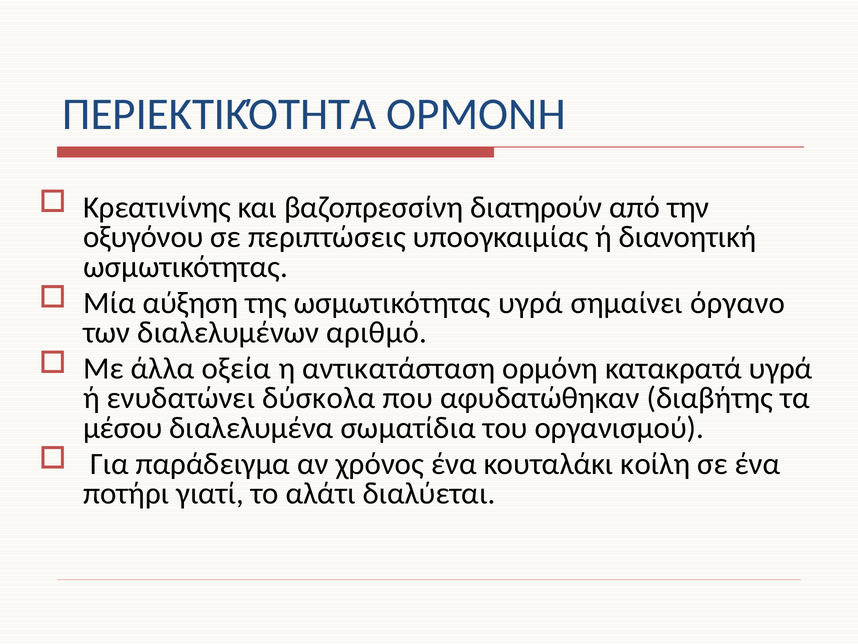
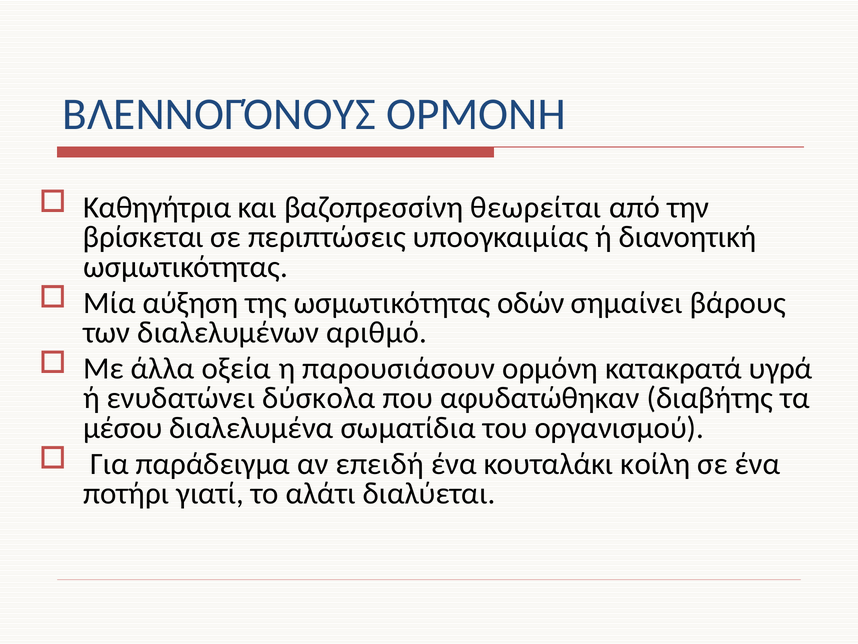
ΠΕΡΙΕΚΤΙΚΌΤΗΤΑ: ΠΕΡΙΕΚΤΙΚΌΤΗΤΑ -> ΒΛΕΝΝΟΓΌΝΟΥΣ (219, 114)
Κρεατινίνης: Κρεατινίνης -> Καθηγήτρια (157, 207)
διατηρούν: διατηρούν -> θεωρείται (536, 207)
οξυγόνου: οξυγόνου -> βρίσκεται (143, 237)
ωσμωτικότητας υγρά: υγρά -> οδών (531, 303)
όργανο: όργανο -> βάρους (738, 303)
αντικατάσταση: αντικατάσταση -> παρουσιάσουν (399, 368)
χρόνος: χρόνος -> επειδή (380, 464)
